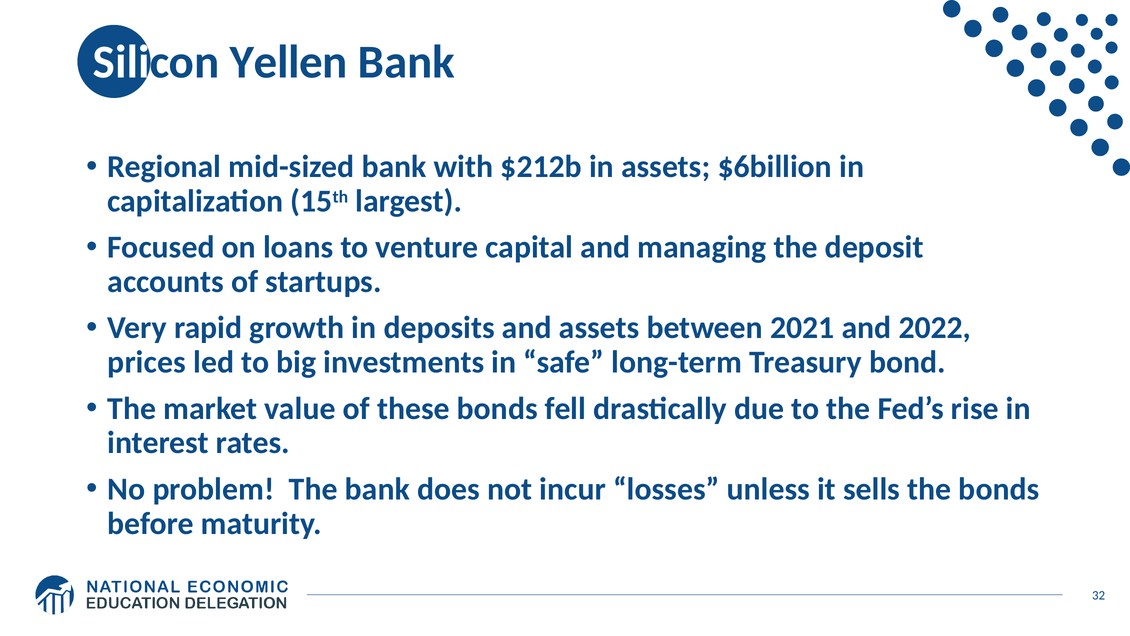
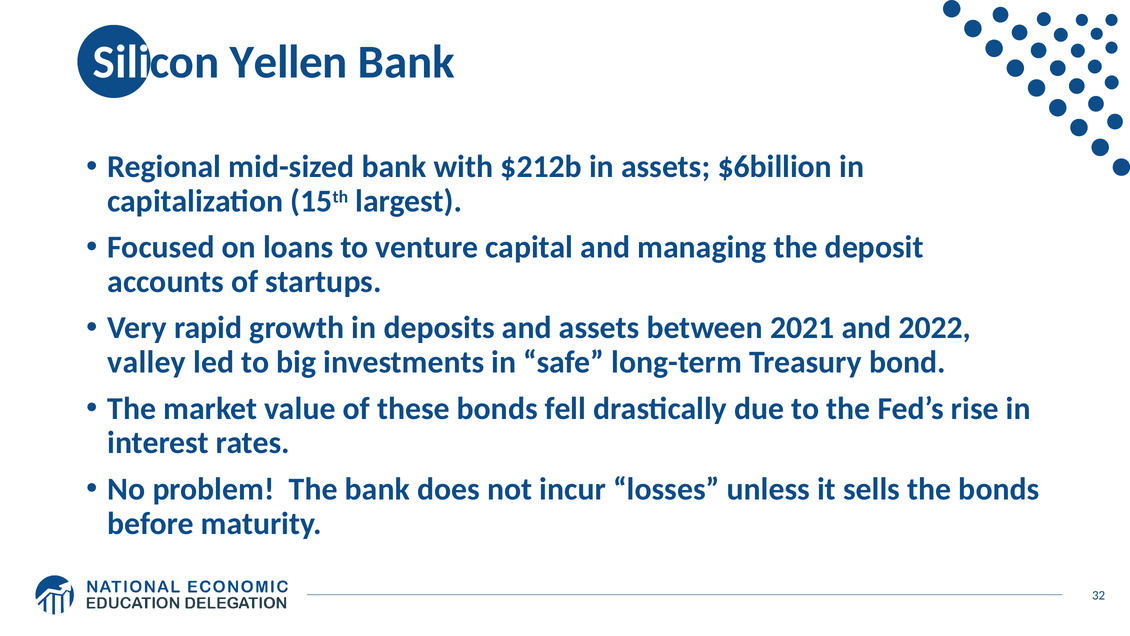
prices: prices -> valley (147, 362)
